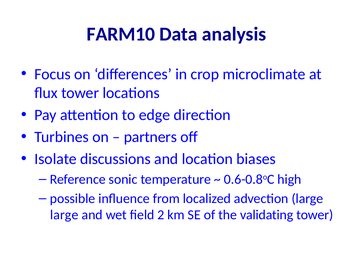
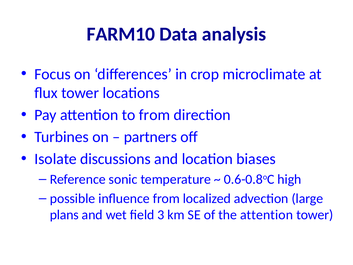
to edge: edge -> from (154, 115)
large: large -> plans (64, 215)
2: 2 -> 3 (161, 215)
the validating: validating -> attention (267, 215)
